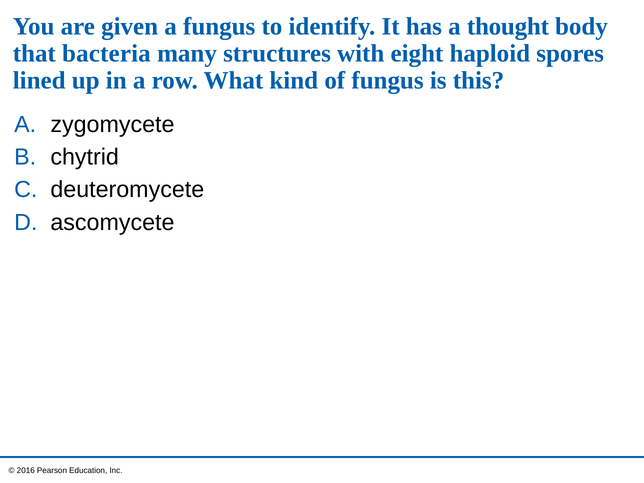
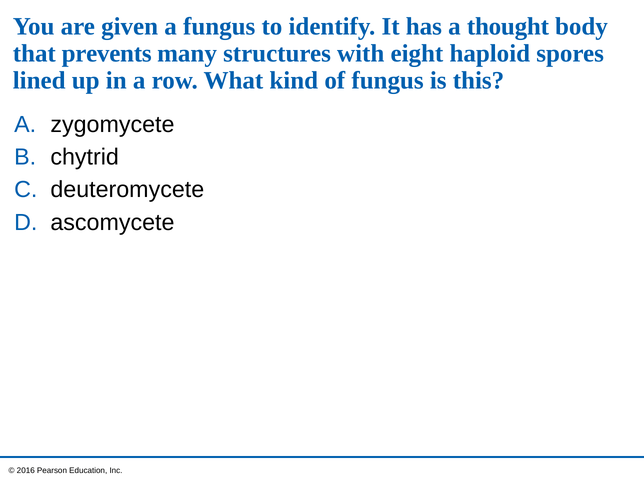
bacteria: bacteria -> prevents (107, 53)
